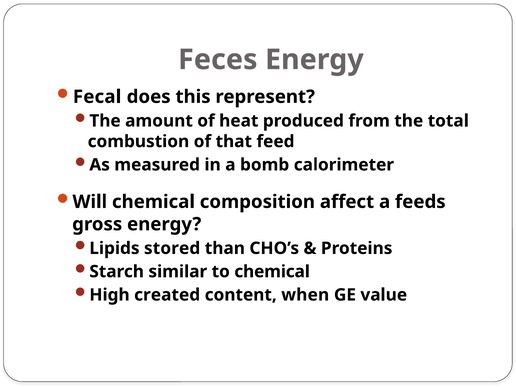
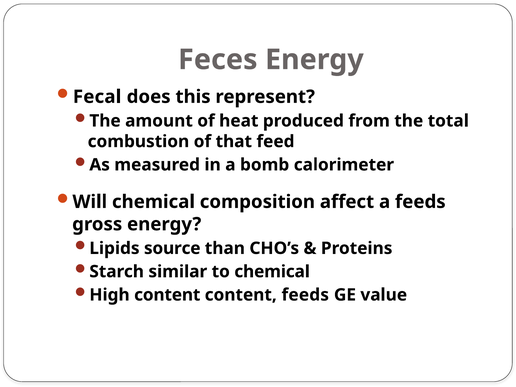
stored: stored -> source (172, 248)
High created: created -> content (167, 295)
content when: when -> feeds (305, 295)
